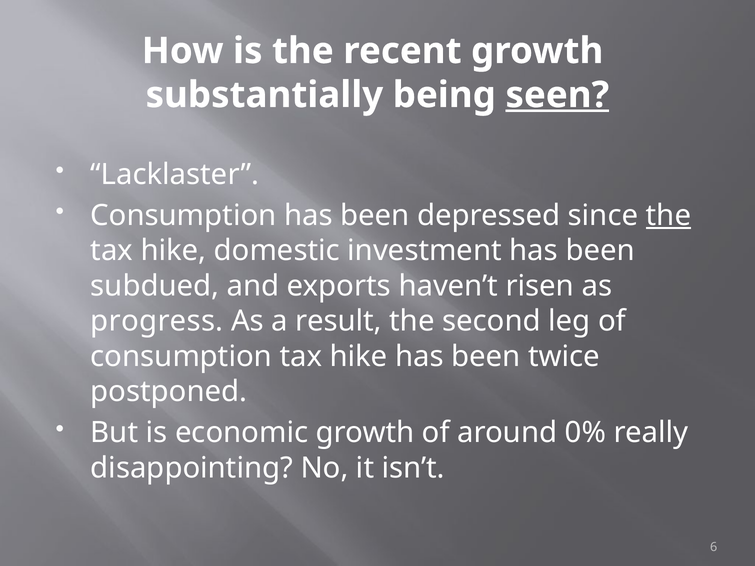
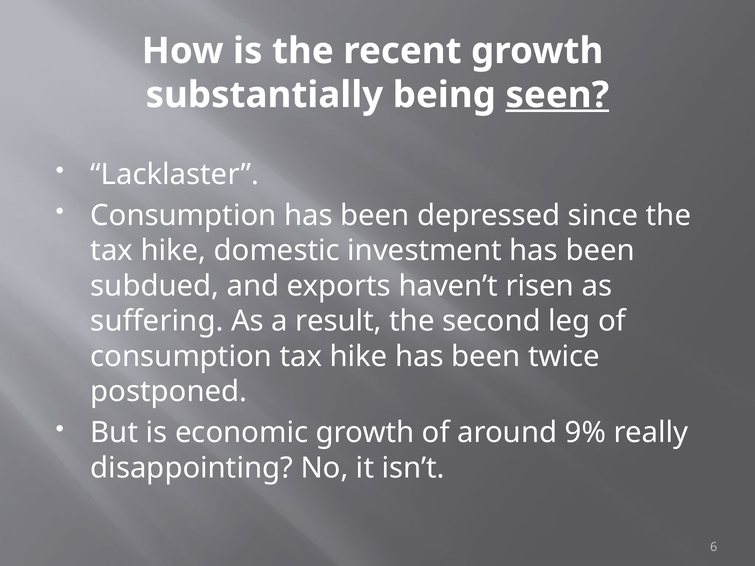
the underline: present -> none (668, 216)
progress: progress -> suffering (157, 321)
0%: 0% -> 9% (585, 433)
